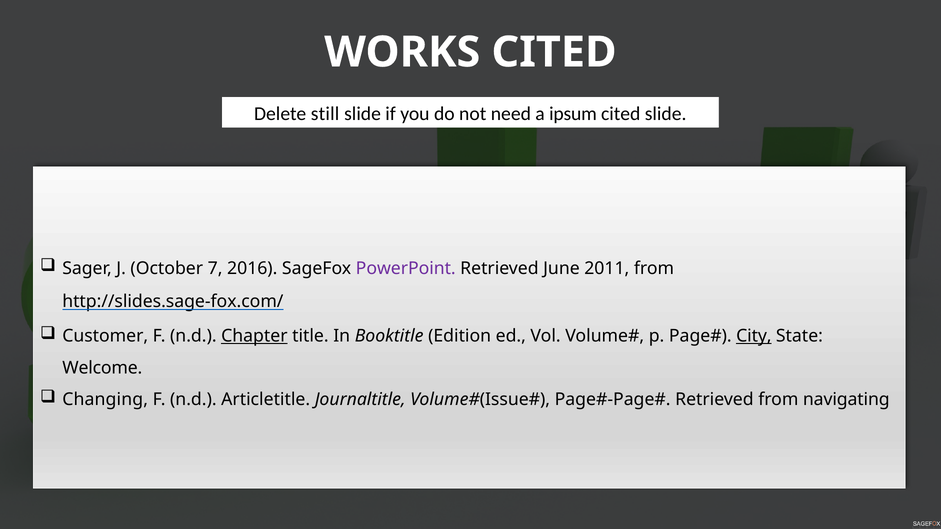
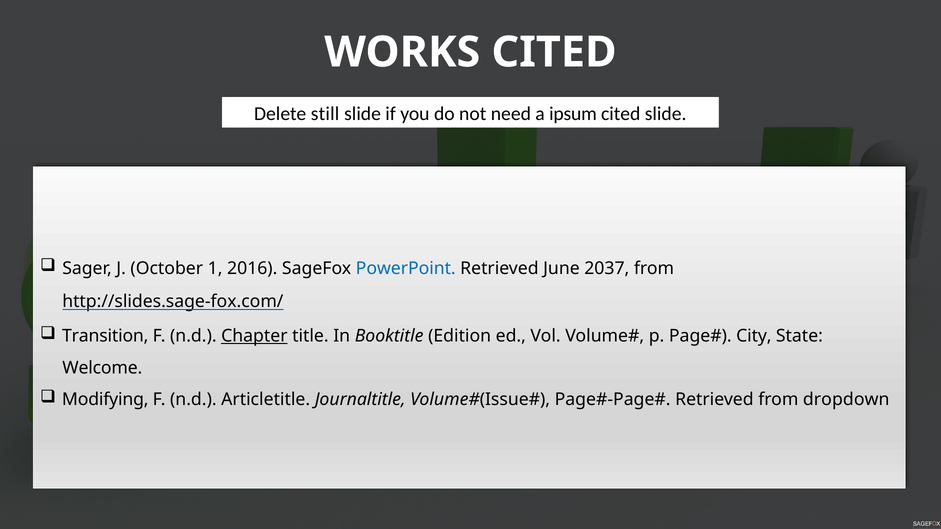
7: 7 -> 1 (215, 269)
PowerPoint colour: purple -> blue (406, 269)
2011: 2011 -> 2037 (607, 269)
Customer: Customer -> Transition (105, 336)
City underline: present -> none (754, 336)
Changing: Changing -> Modifying (105, 400)
navigating: navigating -> dropdown (846, 400)
